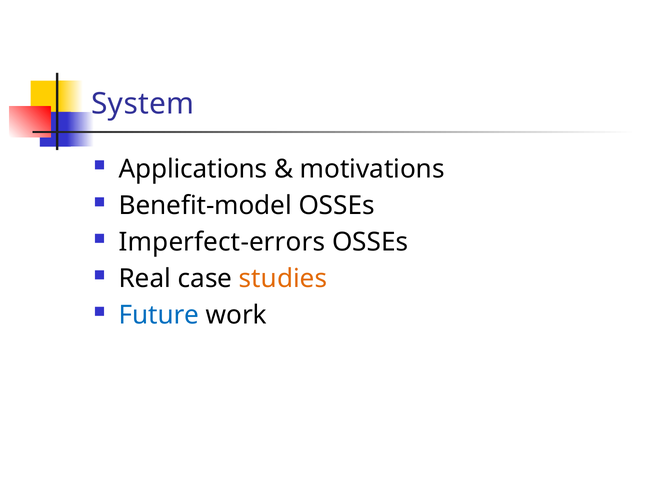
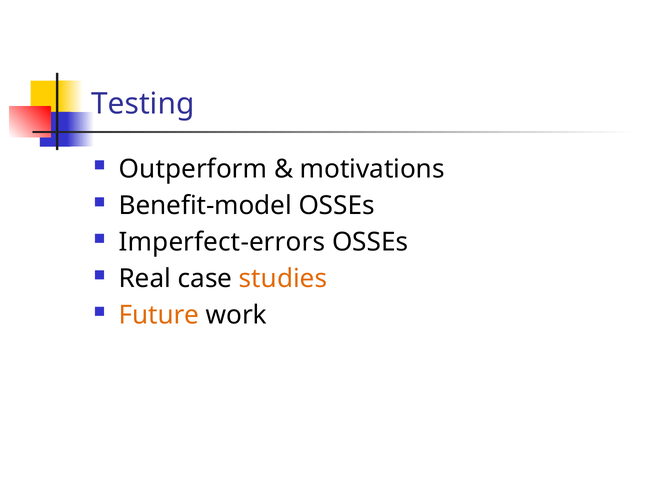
System: System -> Testing (143, 104)
Applications: Applications -> Outperform (193, 169)
Future colour: blue -> orange (159, 315)
